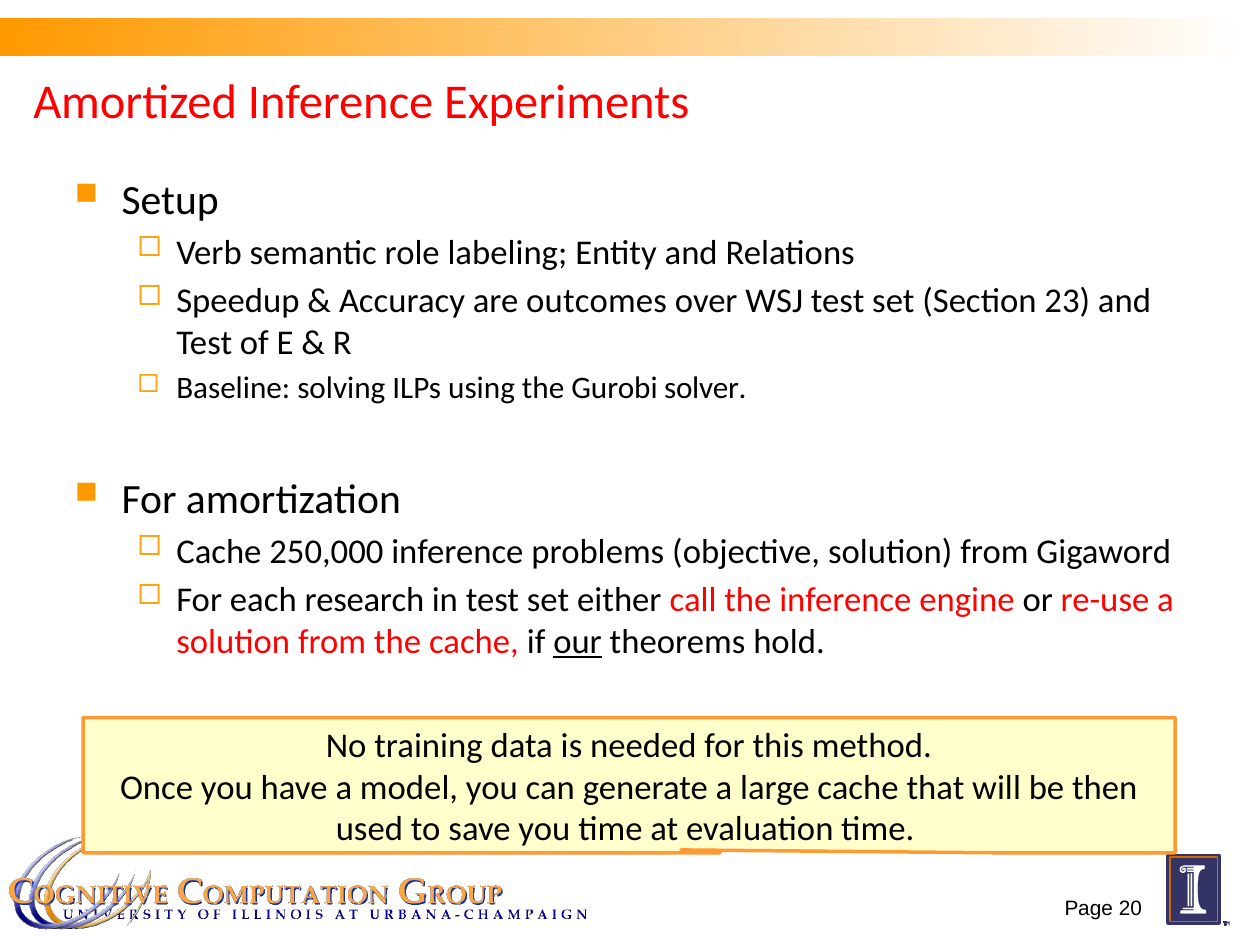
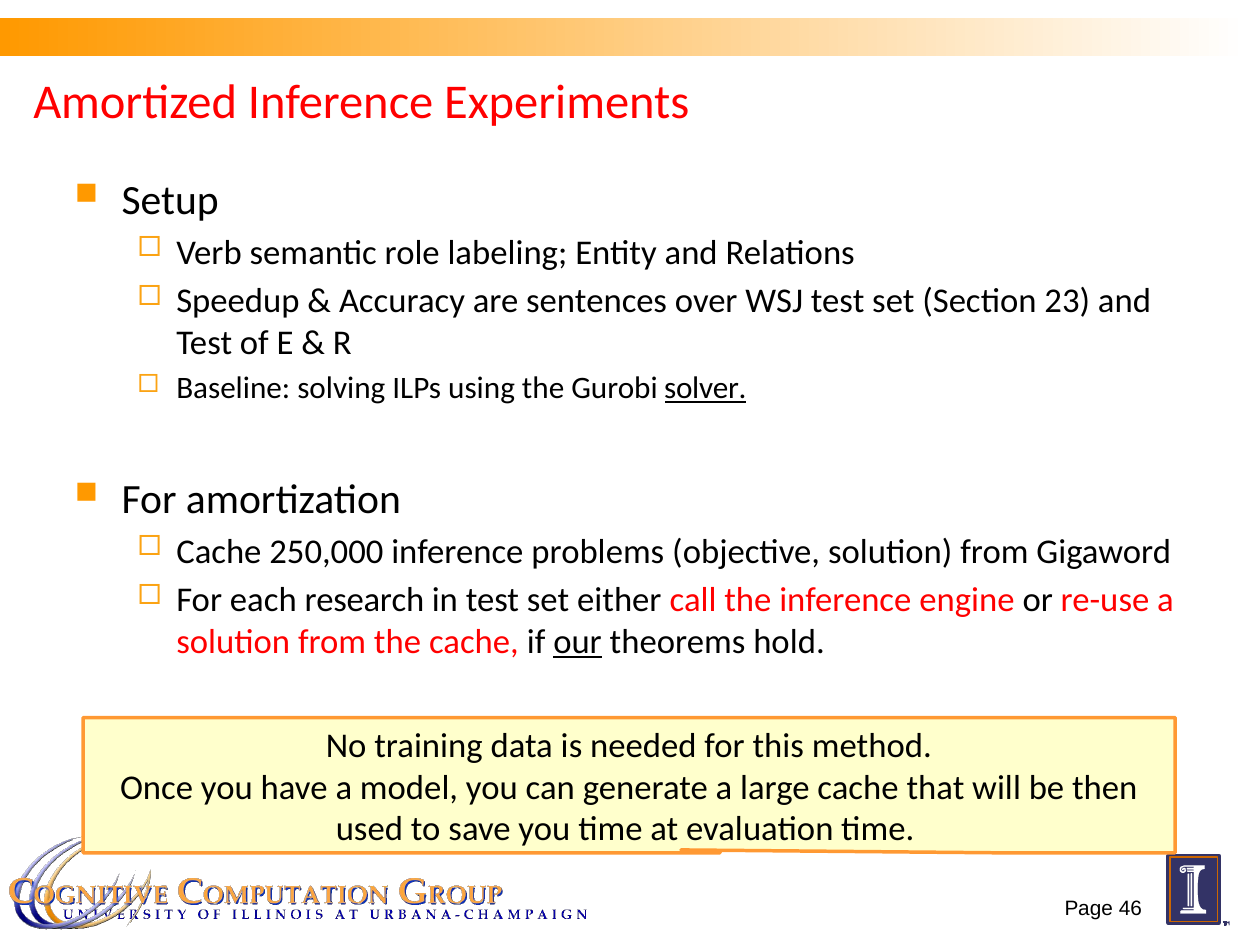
outcomes: outcomes -> sentences (597, 301)
solver underline: none -> present (705, 388)
20: 20 -> 46 (1130, 908)
